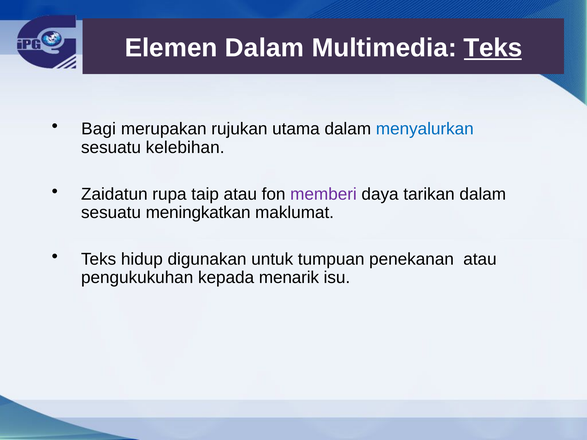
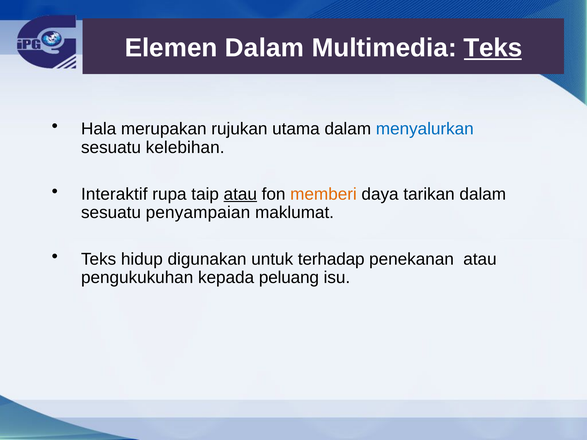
Bagi: Bagi -> Hala (99, 129)
Zaidatun: Zaidatun -> Interaktif (114, 194)
atau underline: none -> present (240, 194)
memberi colour: purple -> orange (324, 194)
meningkatkan: meningkatkan -> penyampaian (198, 213)
tumpuan: tumpuan -> terhadap (331, 259)
menarik: menarik -> peluang (289, 278)
